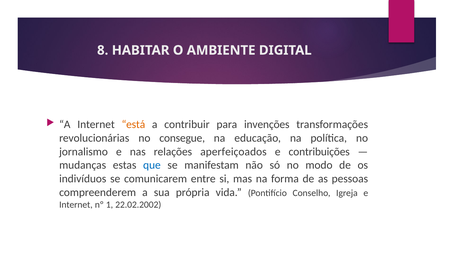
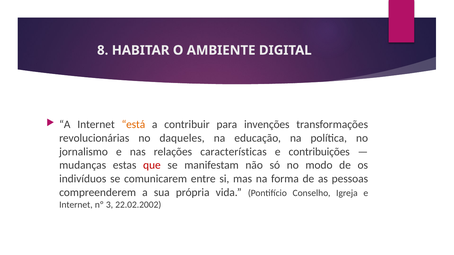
consegue: consegue -> daqueles (182, 138)
aperfeiçoados: aperfeiçoados -> características (233, 152)
que colour: blue -> red (152, 165)
1: 1 -> 3 (110, 205)
